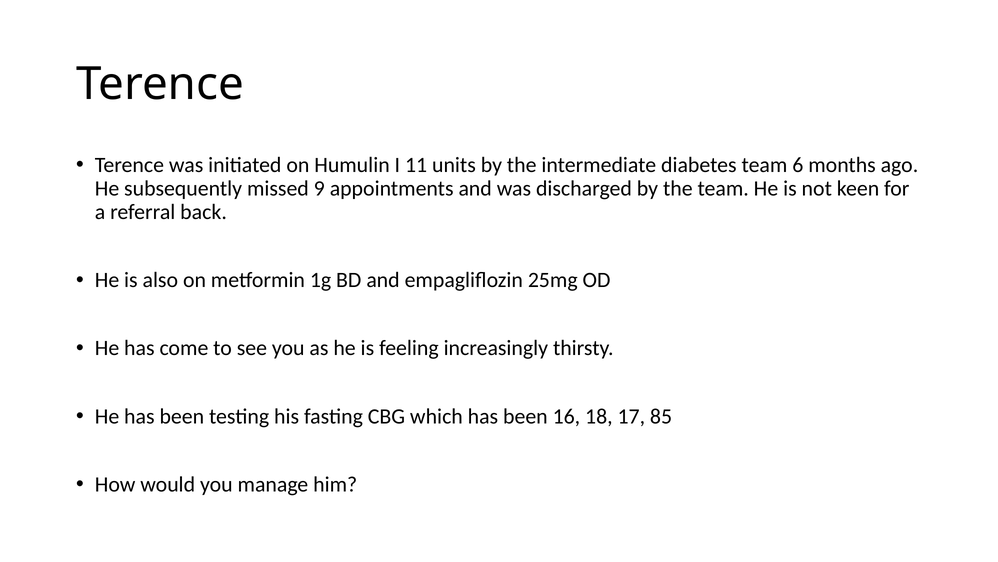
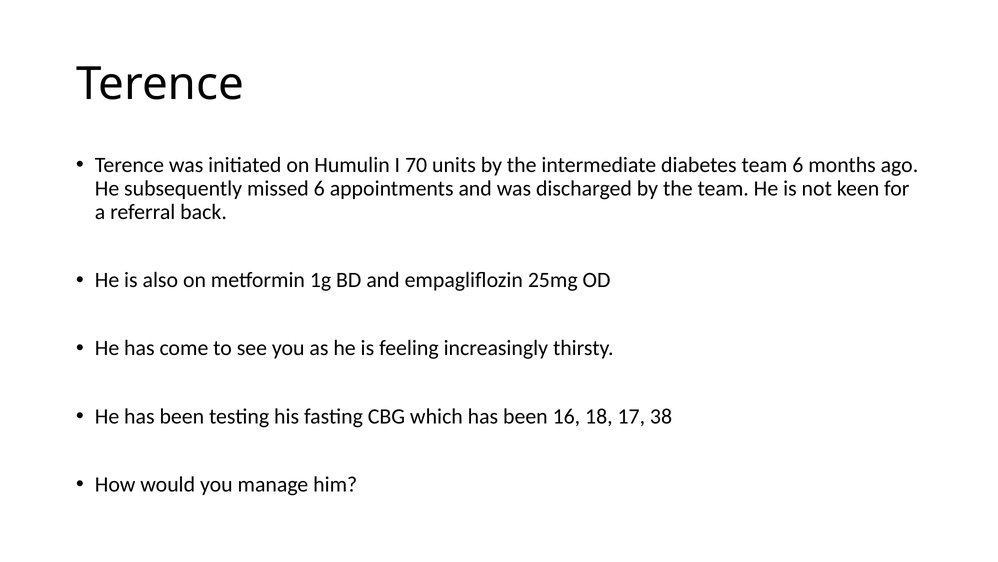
11: 11 -> 70 (416, 165)
missed 9: 9 -> 6 (319, 188)
85: 85 -> 38 (661, 416)
